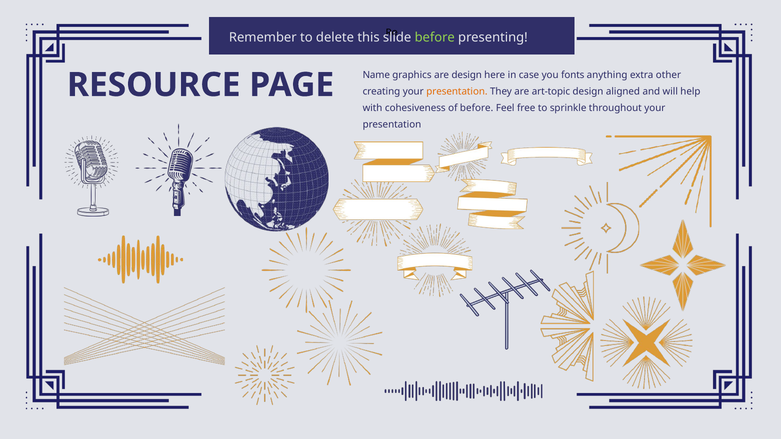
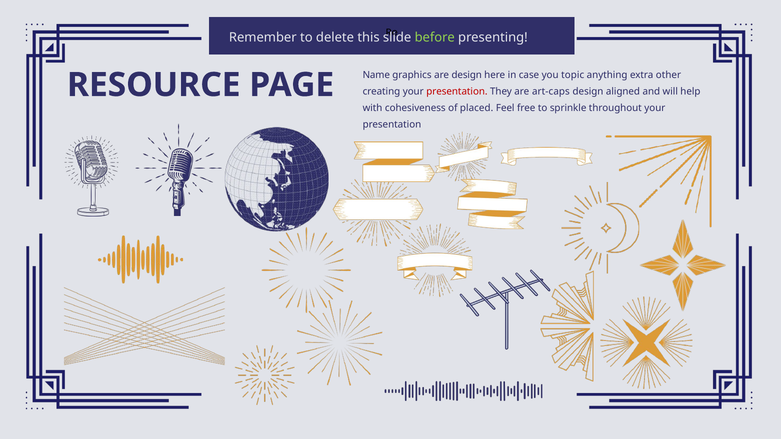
fonts: fonts -> topic (573, 75)
presentation colour: orange -> red (457, 92)
art-topic: art-topic -> art-caps (551, 92)
of before: before -> placed (477, 108)
